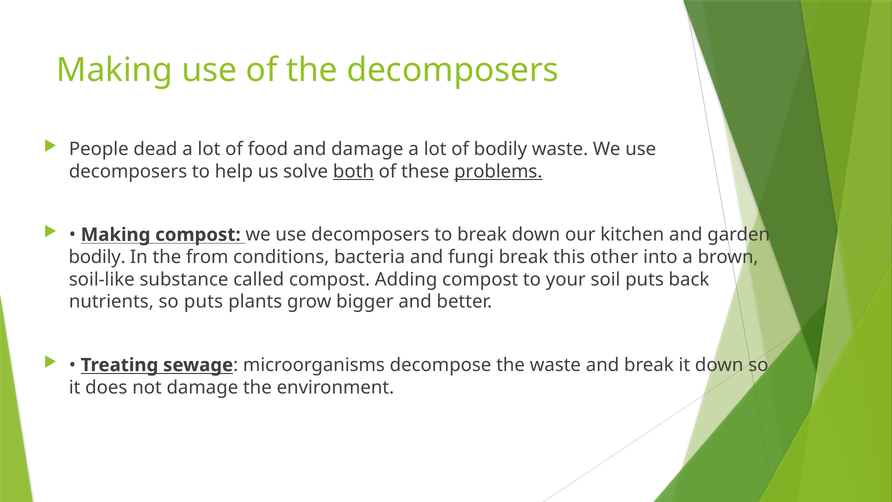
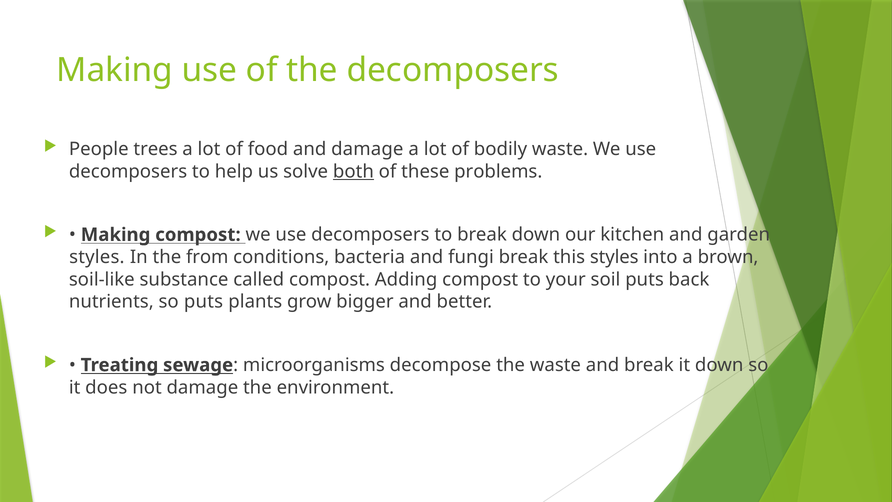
dead: dead -> trees (156, 149)
problems underline: present -> none (498, 171)
bodily: bodily -> styles (97, 257)
this other: other -> styles (614, 257)
